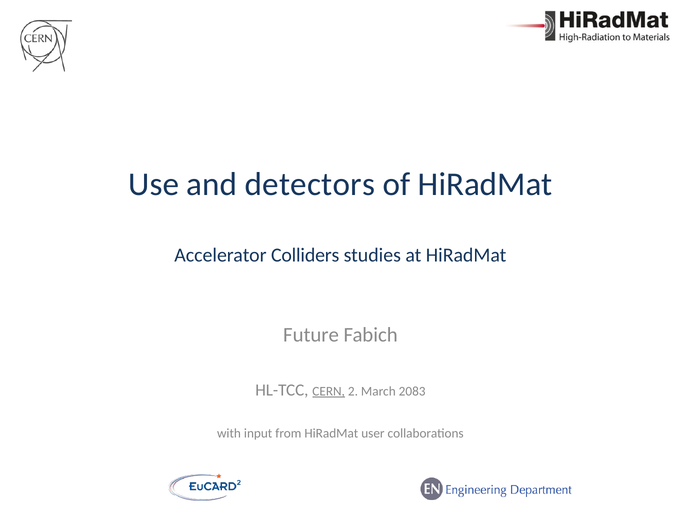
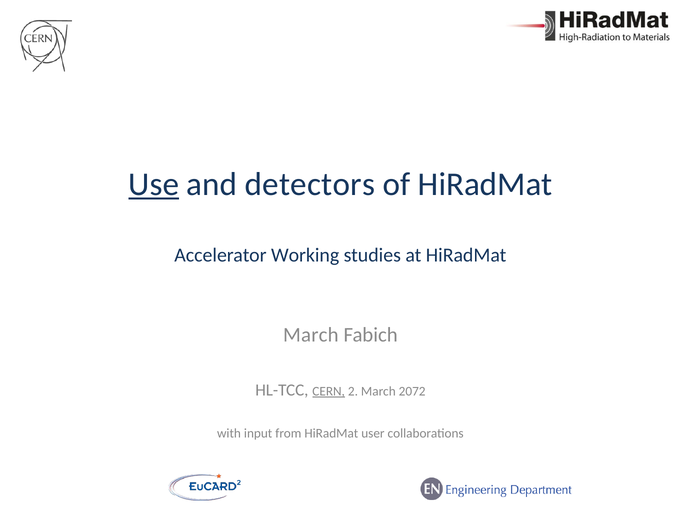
Use underline: none -> present (154, 184)
Colliders: Colliders -> Working (305, 255)
Future: Future -> March (311, 335)
2083: 2083 -> 2072 (412, 391)
